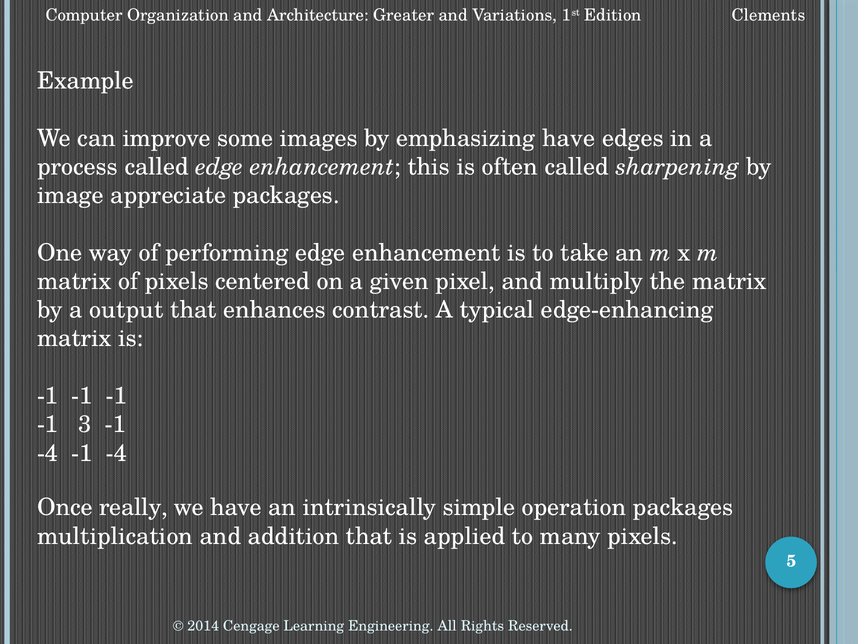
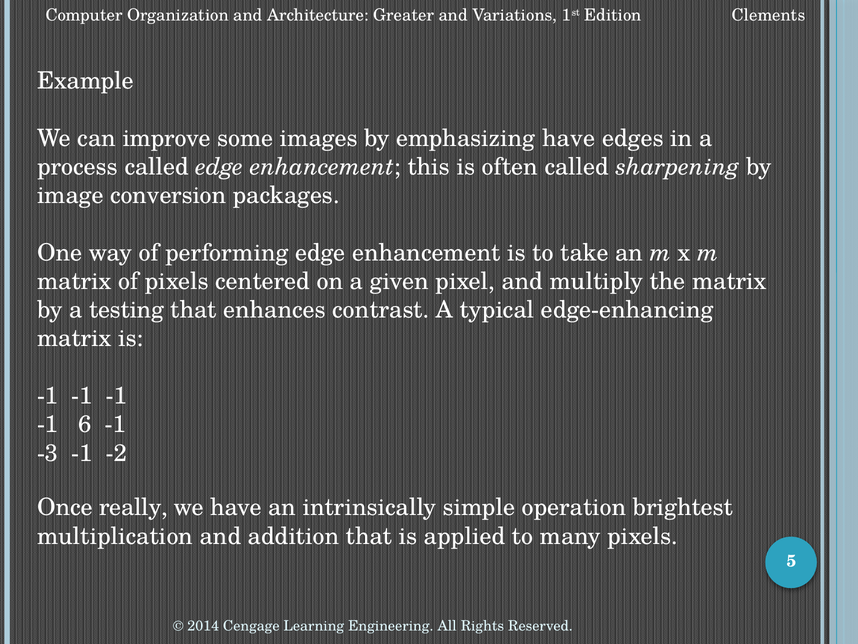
appreciate: appreciate -> conversion (168, 195)
output: output -> testing (127, 310)
3: 3 -> 6 (85, 424)
-4: -4 -> -3 (48, 453)
-4: -4 -> -2 (117, 453)
operation packages: packages -> brightest (683, 507)
